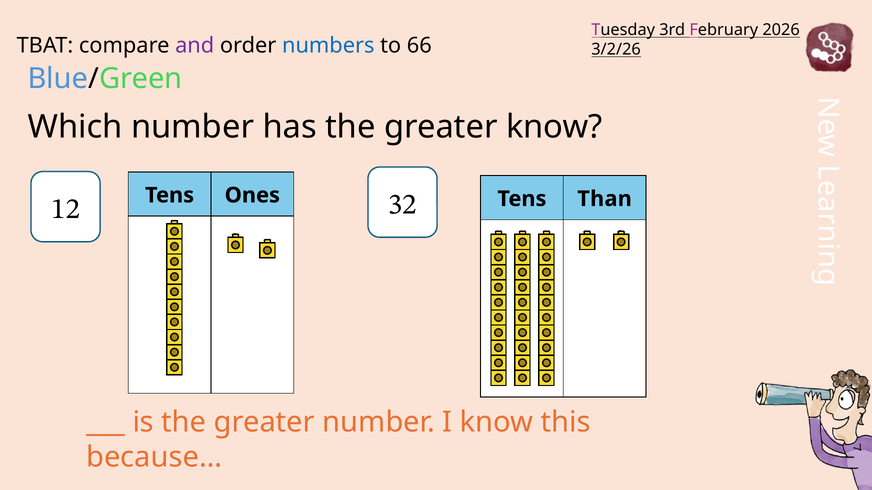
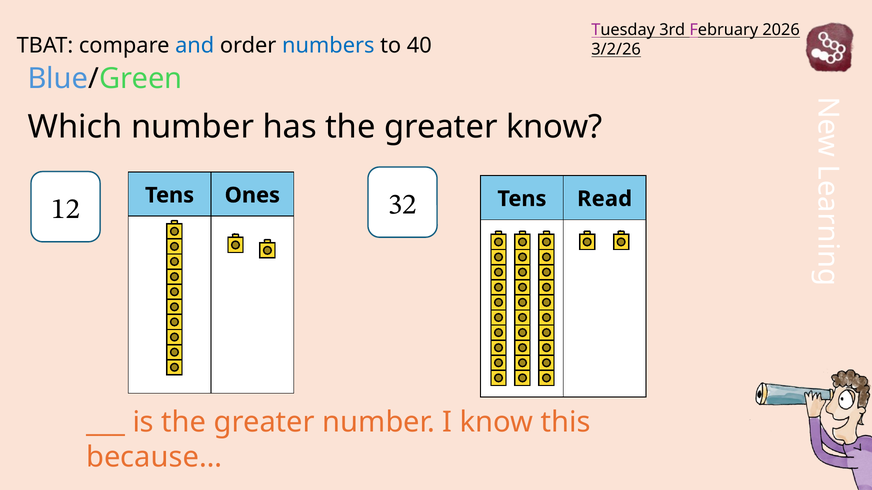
and colour: purple -> blue (195, 46)
66: 66 -> 40 (419, 46)
Than: Than -> Read (605, 199)
